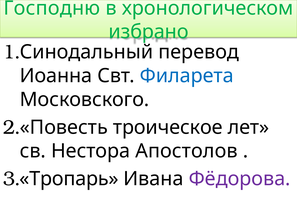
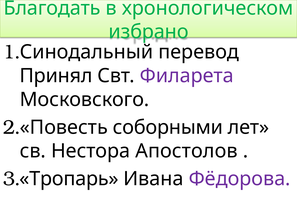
Господню: Господню -> Благодать (52, 8)
Иоанна: Иоанна -> Принял (56, 76)
Филарета colour: blue -> purple (187, 76)
троическое: троическое -> соборными (168, 127)
